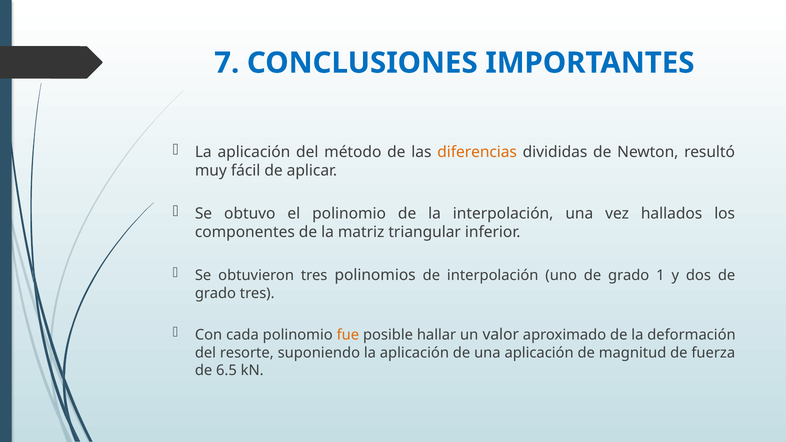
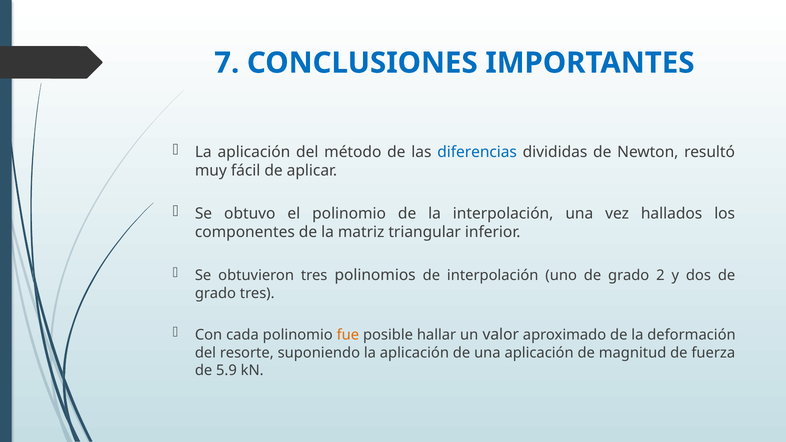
diferencias colour: orange -> blue (477, 152)
1: 1 -> 2 (660, 275)
6.5: 6.5 -> 5.9 (226, 371)
